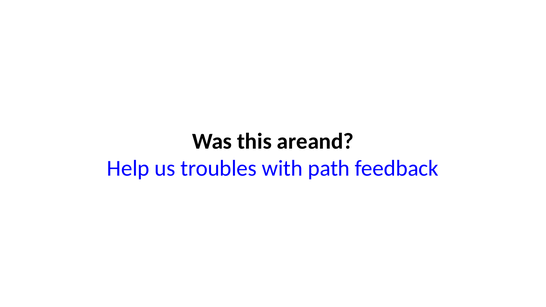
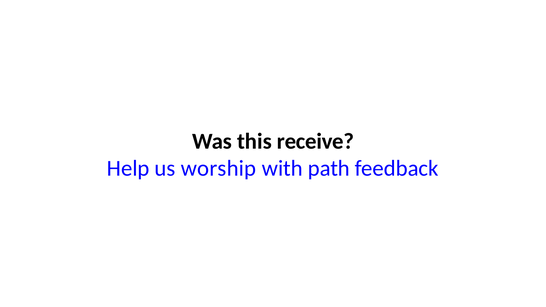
areand: areand -> receive (315, 141)
troubles: troubles -> worship (218, 169)
